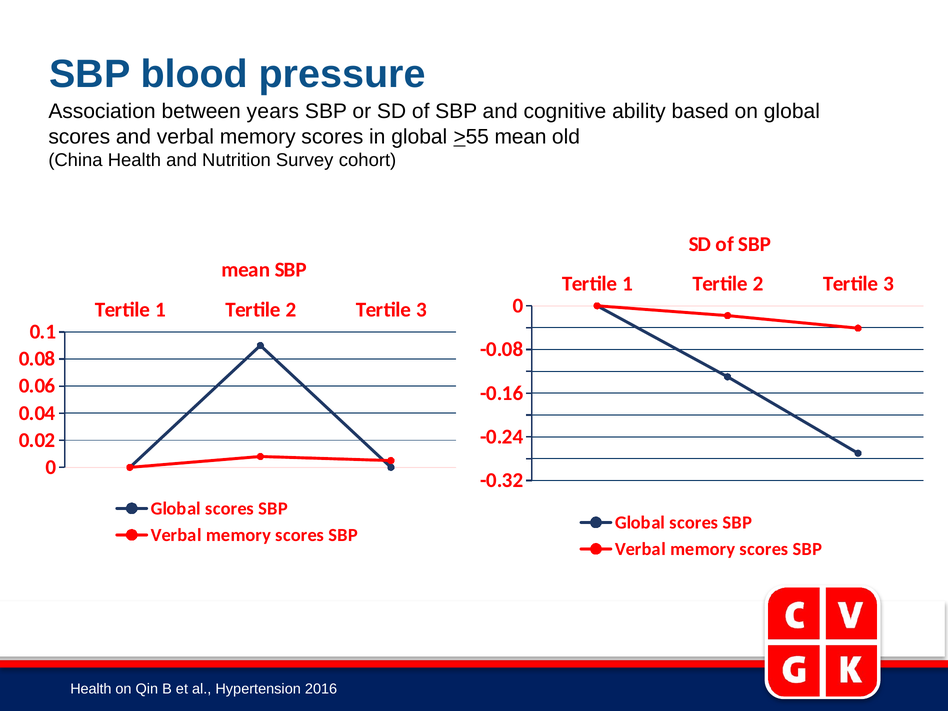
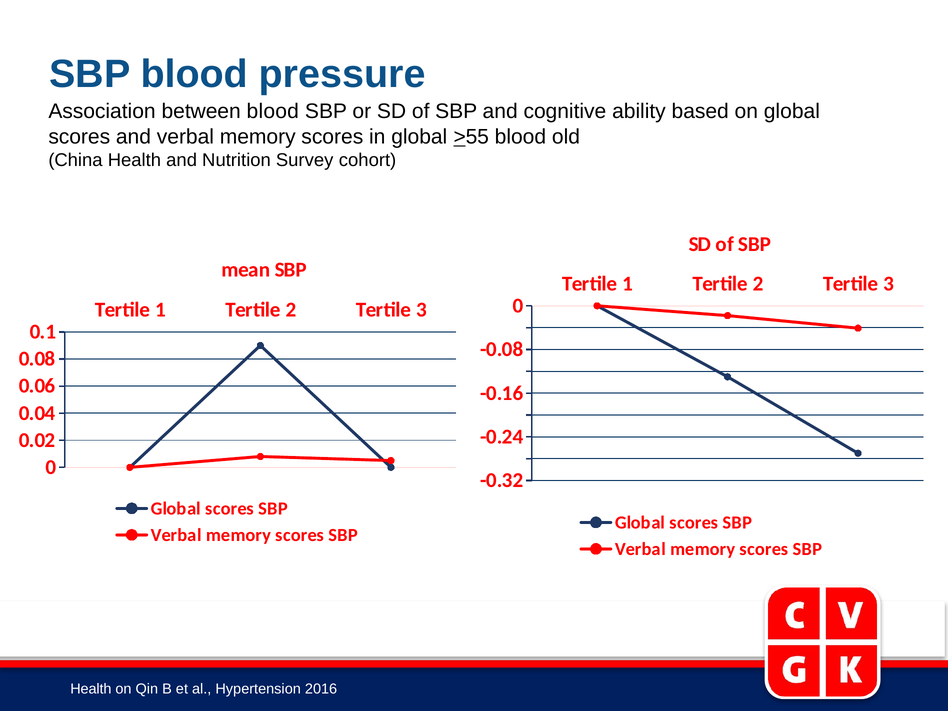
between years: years -> blood (273, 111)
>55 mean: mean -> blood (520, 137)
